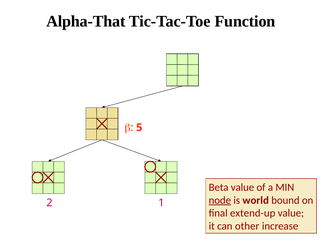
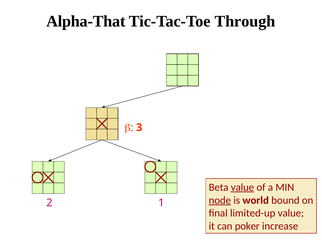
Function: Function -> Through (245, 21)
5: 5 -> 3 (139, 127)
value underline: none -> present (242, 187)
extend-up: extend-up -> limited-up (253, 213)
other: other -> poker (247, 226)
